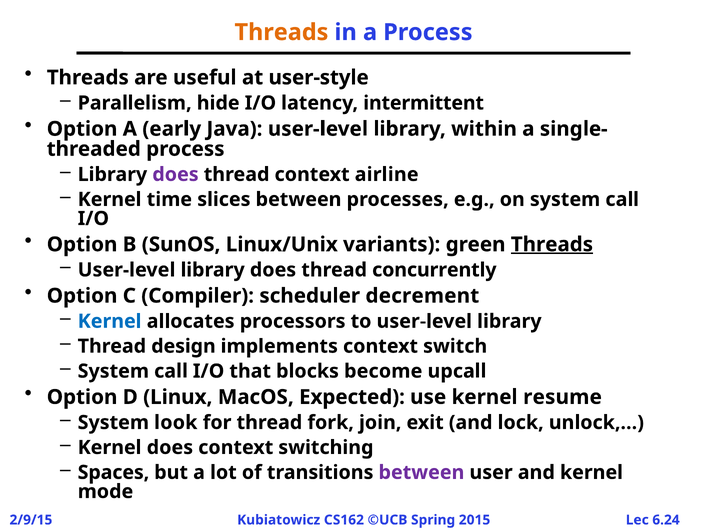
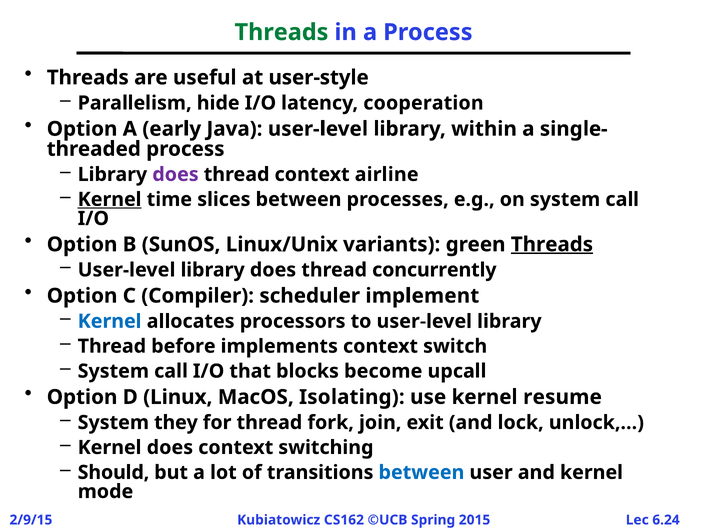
Threads colour: orange -> green (281, 32)
intermittent: intermittent -> cooperation (423, 103)
Kernel underline: none -> present (110, 199)
decrement: decrement -> implement (422, 295)
design: design -> before (183, 346)
Expected: Expected -> Isolating (352, 397)
look: look -> they (176, 422)
Spaces: Spaces -> Should (113, 472)
between colour: purple -> blue (421, 472)
